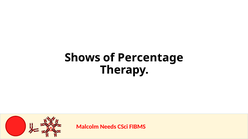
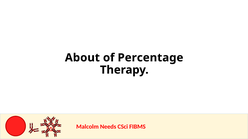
Shows: Shows -> About (82, 58)
